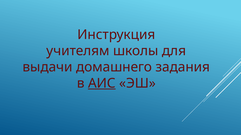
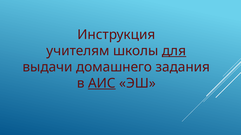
для underline: none -> present (174, 51)
